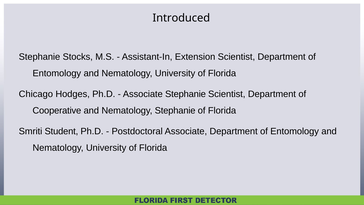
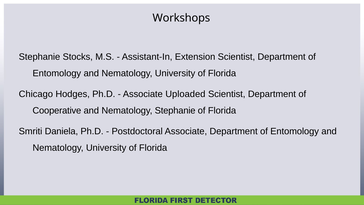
Introduced: Introduced -> Workshops (181, 18)
Associate Stephanie: Stephanie -> Uploaded (185, 94)
Student: Student -> Daniela (61, 131)
